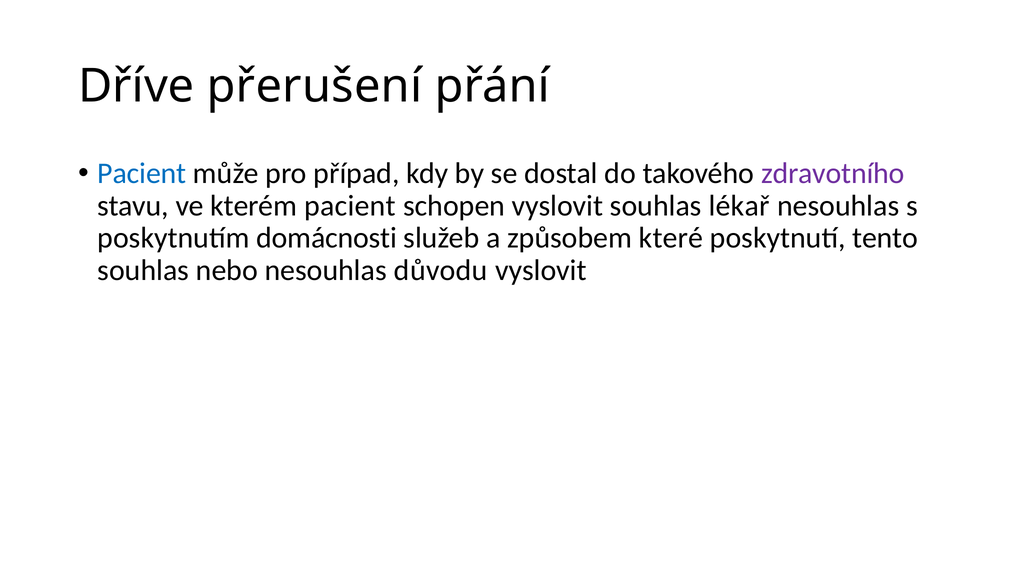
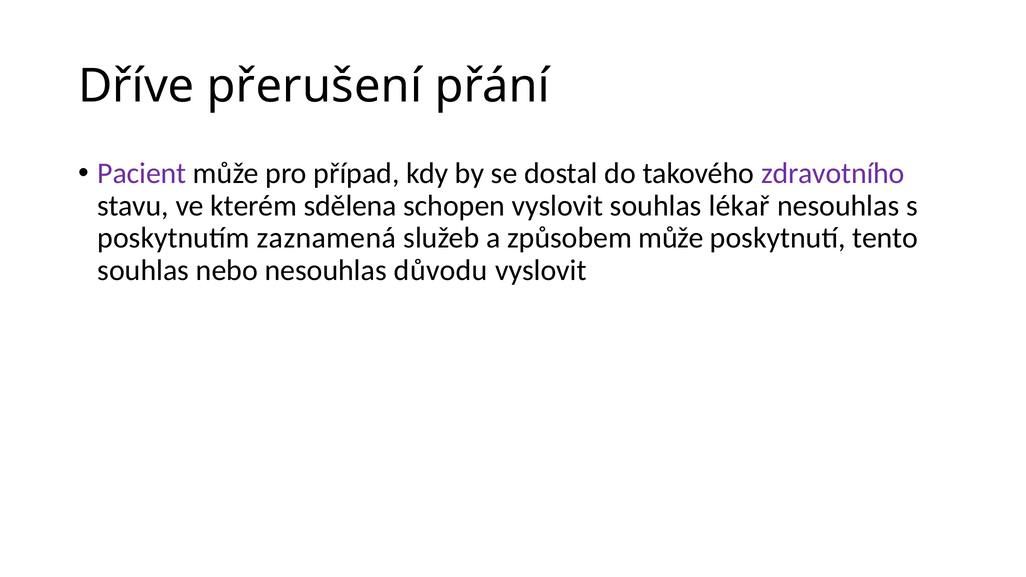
Pacient colour: blue -> purple (142, 173)
kterém pacient: pacient -> sdělena (350, 206)
domácnosti: domácnosti -> zaznamená (326, 238)
způsobem které: které -> může (671, 238)
